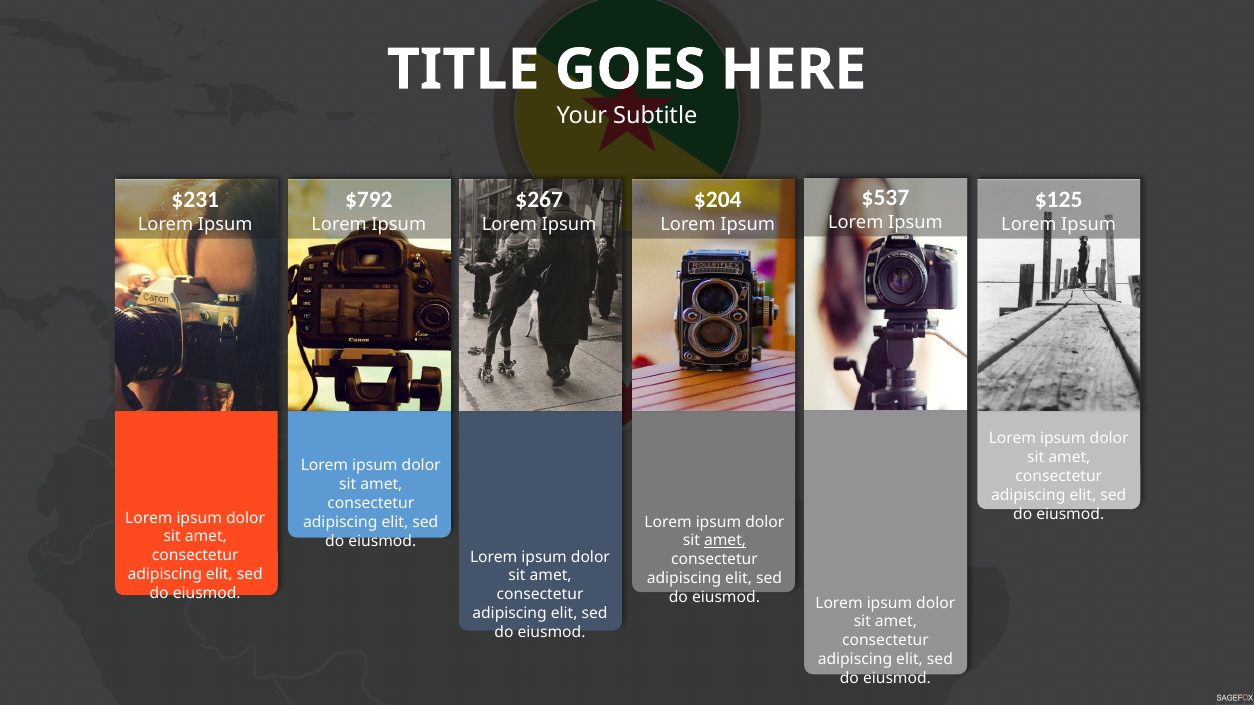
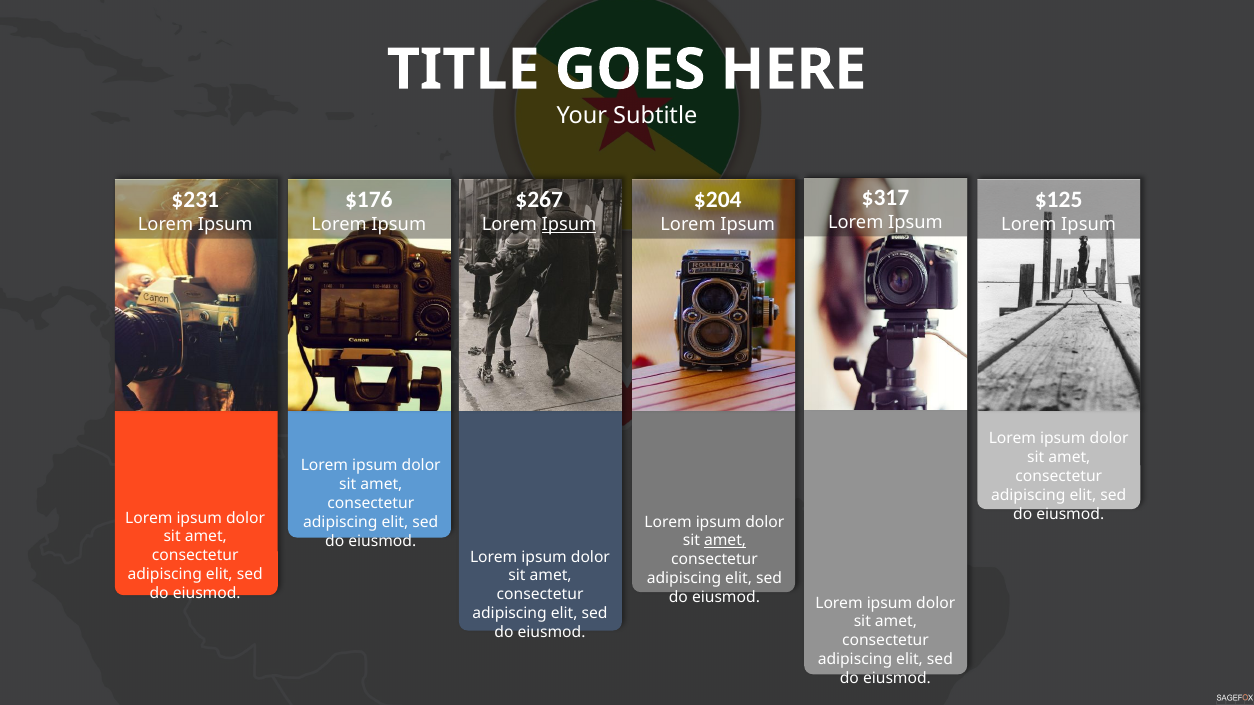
$537: $537 -> $317 (885, 198)
$792: $792 -> $176 (369, 200)
Ipsum underline: none -> present (569, 224)
